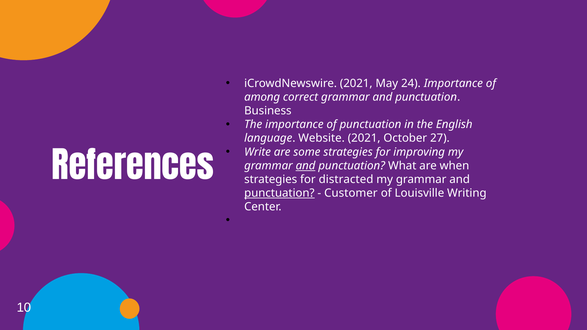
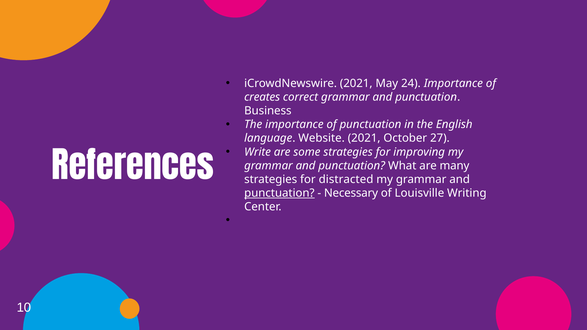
among: among -> creates (262, 97)
and underline: present -> none (306, 166)
when: when -> many (454, 166)
Customer: Customer -> Necessary (351, 193)
